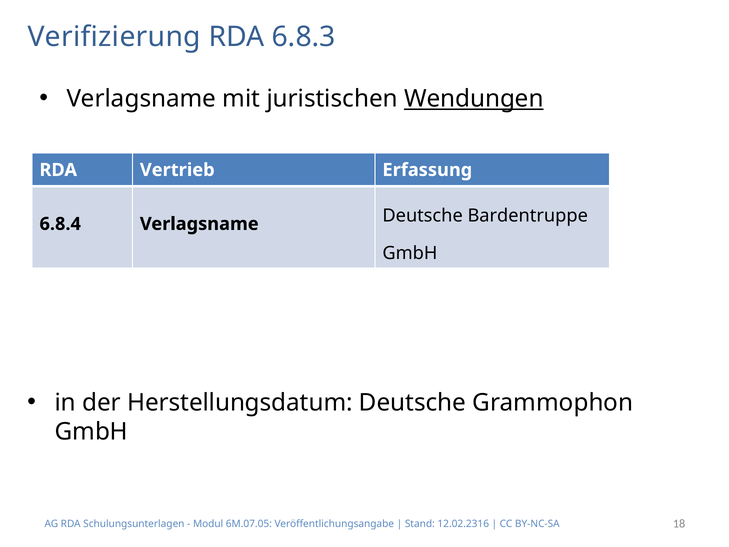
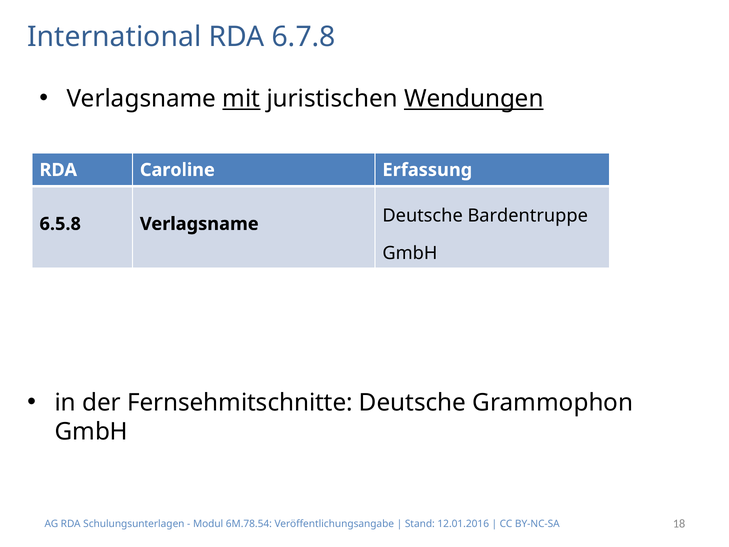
Verifizierung: Verifizierung -> International (114, 37)
6.8.3: 6.8.3 -> 6.7.8 (304, 37)
mit underline: none -> present (241, 99)
Vertrieb: Vertrieb -> Caroline (177, 170)
6.8.4: 6.8.4 -> 6.5.8 (60, 224)
Herstellungsdatum: Herstellungsdatum -> Fernsehmitschnitte (240, 402)
6M.07.05: 6M.07.05 -> 6M.78.54 (249, 524)
12.02.2316: 12.02.2316 -> 12.01.2016 (463, 524)
